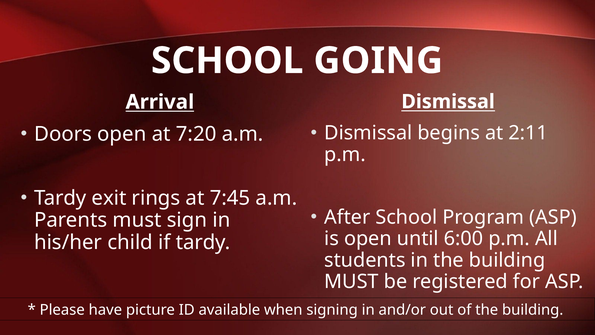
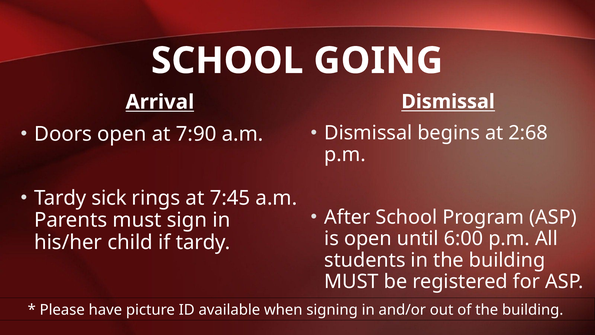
2:11: 2:11 -> 2:68 (528, 133)
7:20: 7:20 -> 7:90 (196, 134)
exit: exit -> sick (109, 198)
